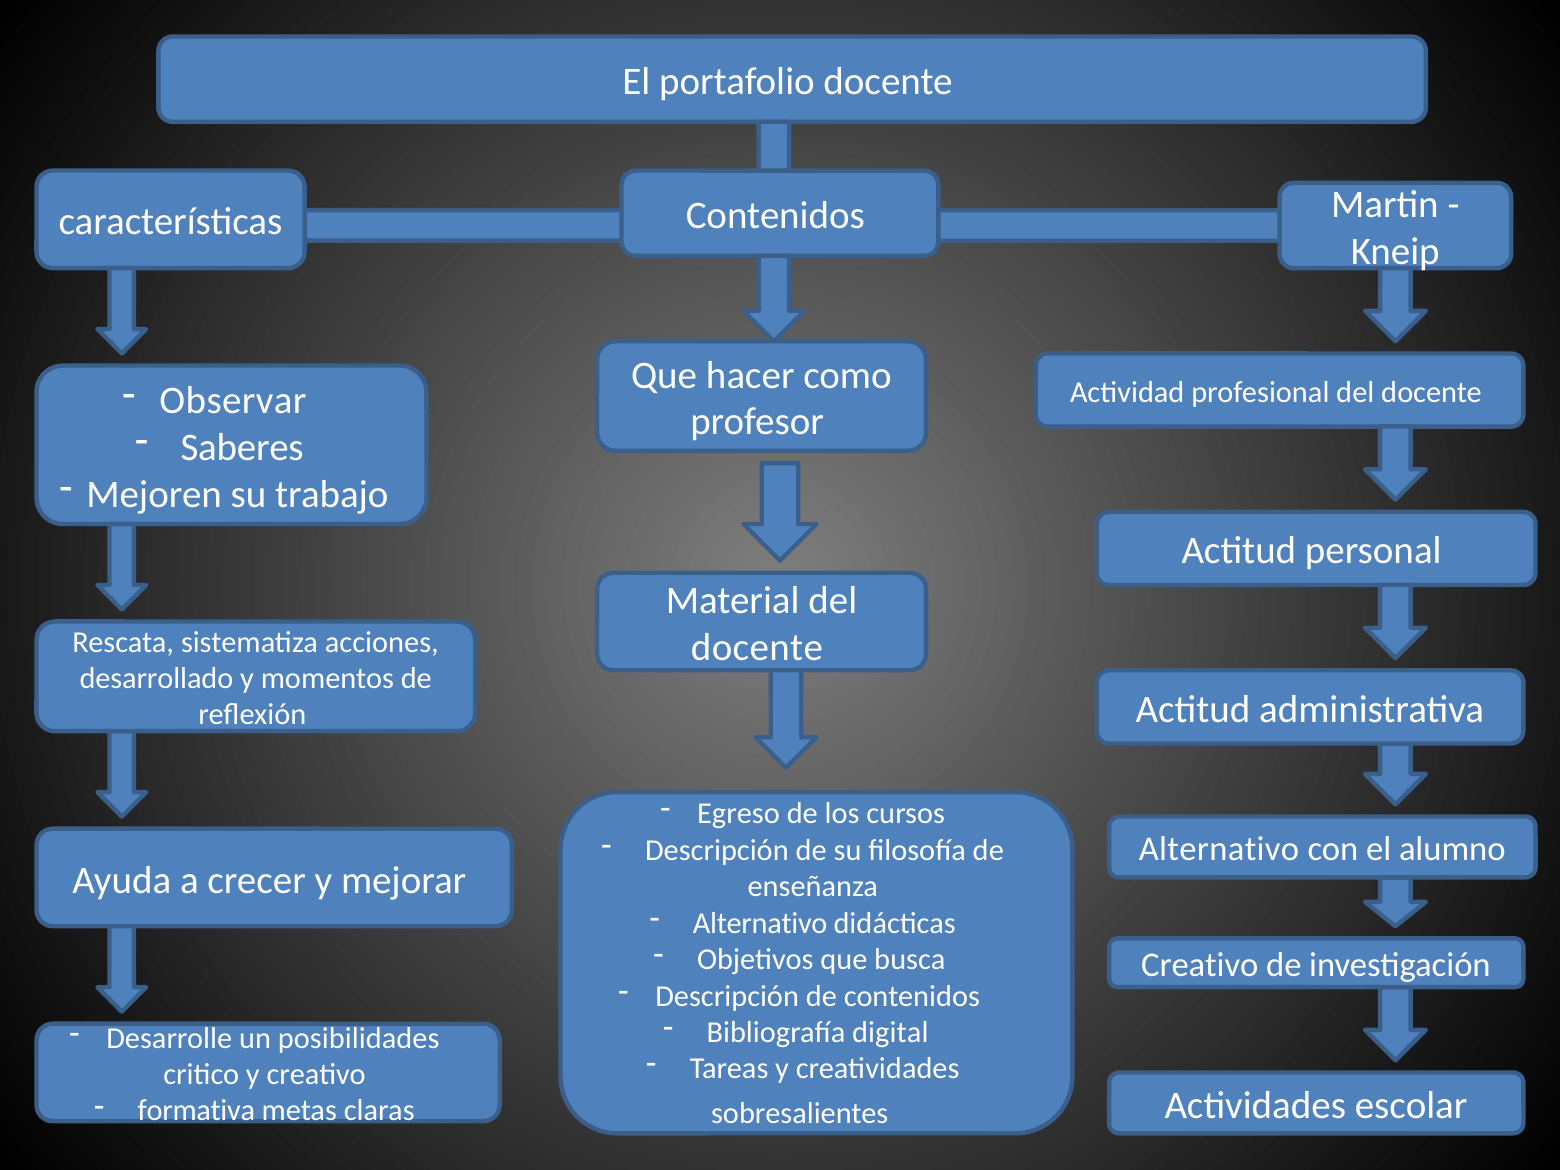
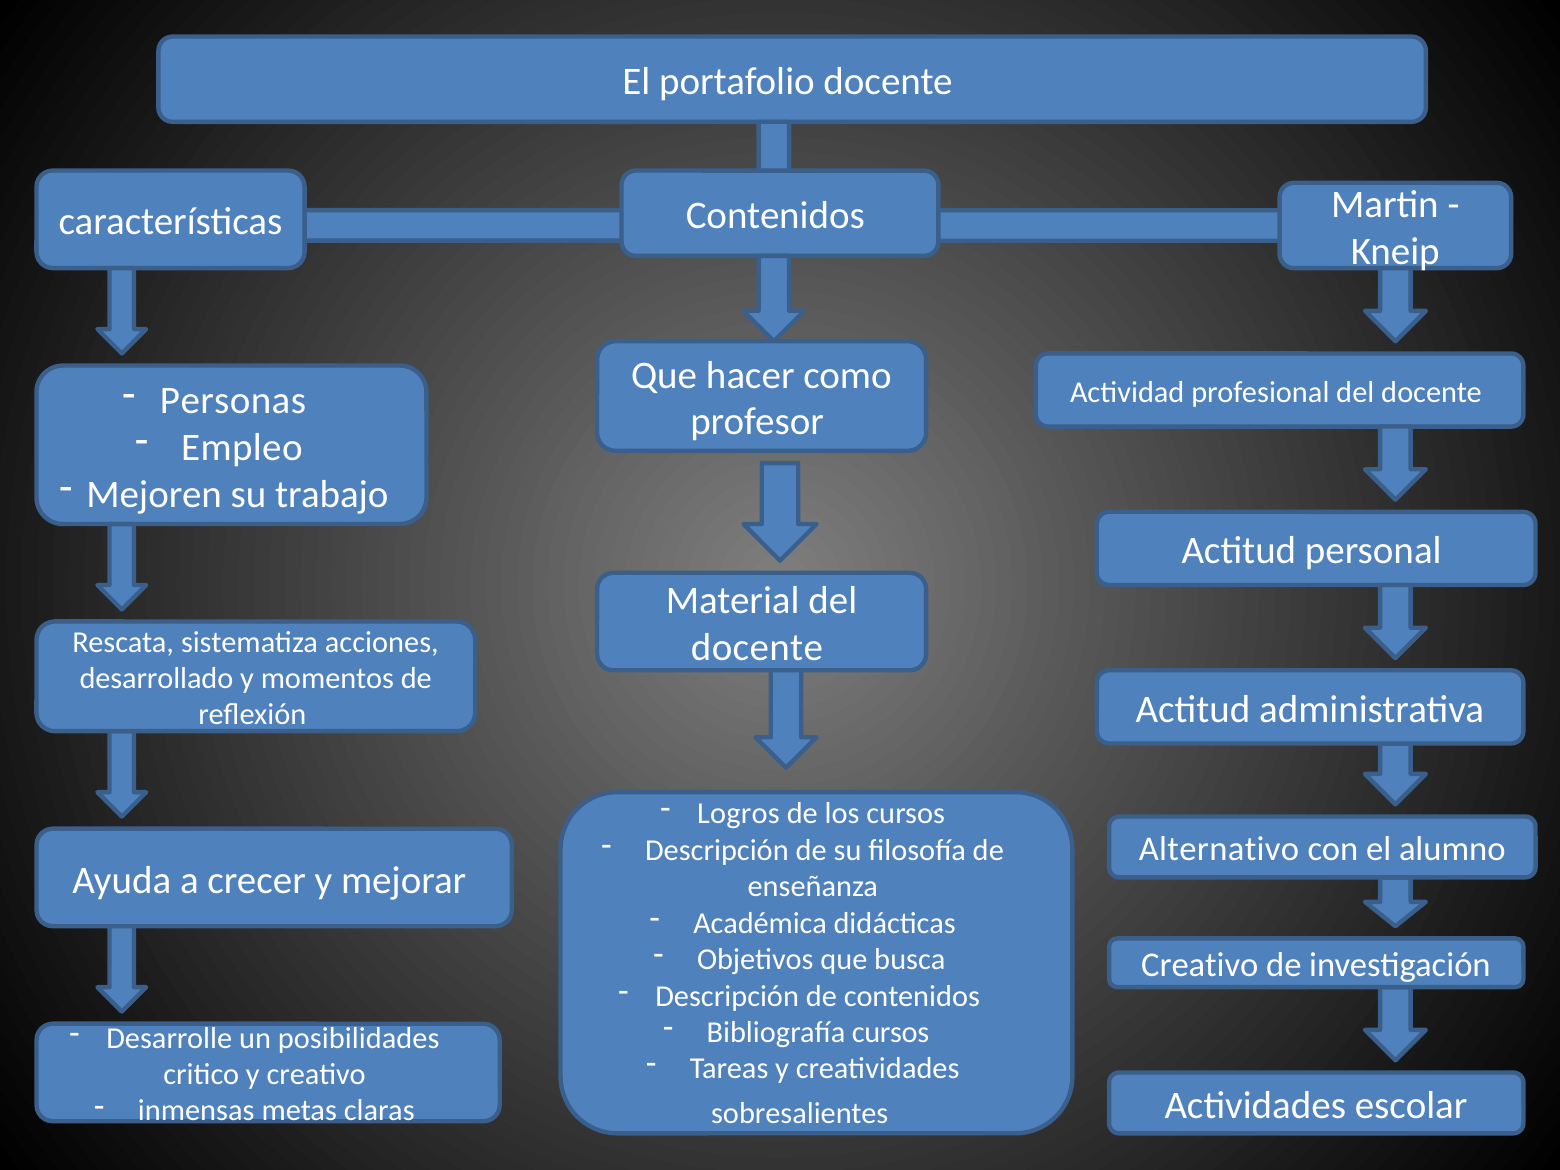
Observar: Observar -> Personas (233, 401)
Saberes: Saberes -> Empleo (242, 447)
Egreso: Egreso -> Logros (738, 814)
Alternativo: Alternativo -> Académica (760, 923)
Bibliografía digital: digital -> cursos (891, 1032)
formativa: formativa -> inmensas (196, 1111)
